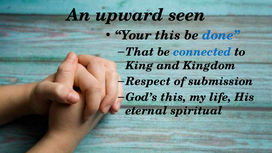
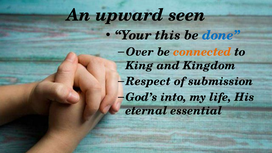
That: That -> Over (140, 52)
connected colour: blue -> orange (202, 52)
God’s this: this -> into (174, 97)
spiritual: spiritual -> essential (196, 111)
